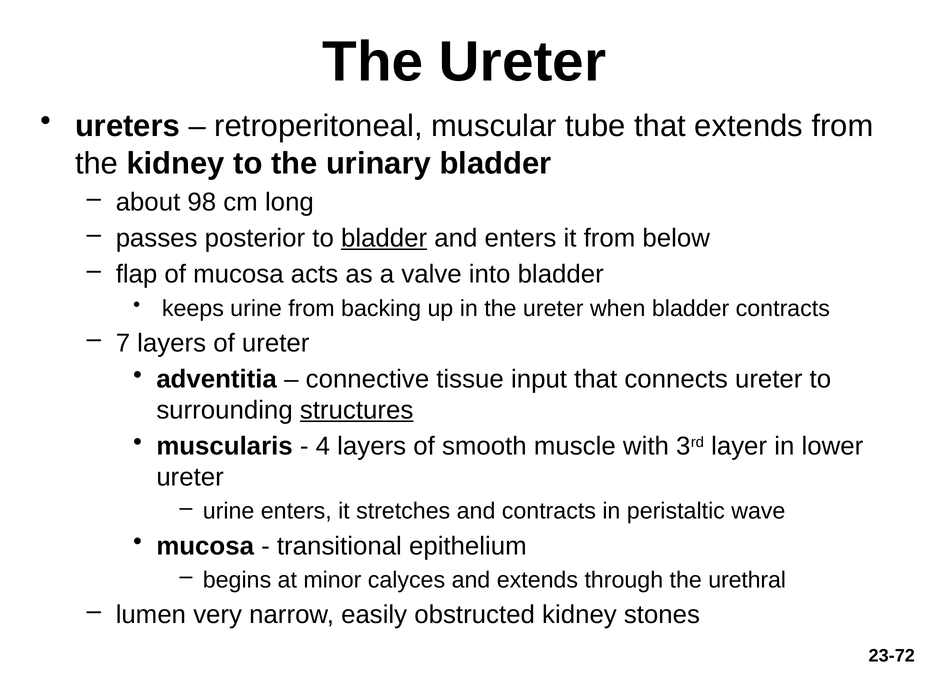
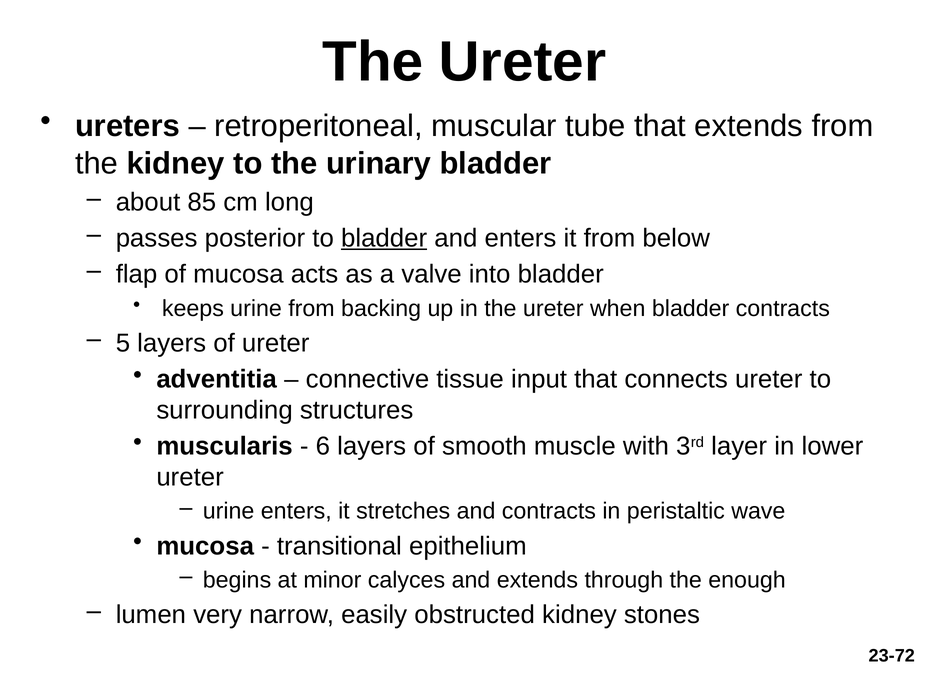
98: 98 -> 85 (202, 202)
7: 7 -> 5 (123, 343)
structures underline: present -> none (357, 410)
4: 4 -> 6 (323, 446)
urethral: urethral -> enough (747, 580)
